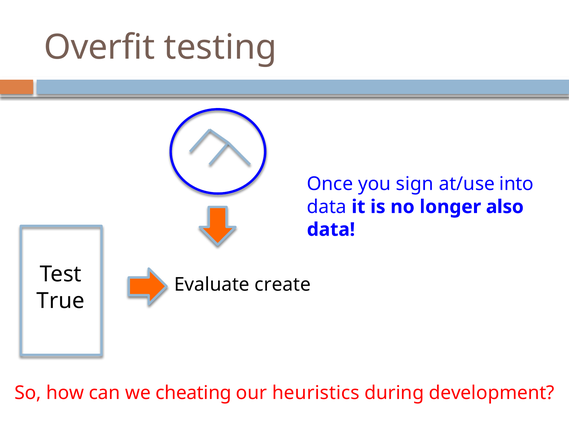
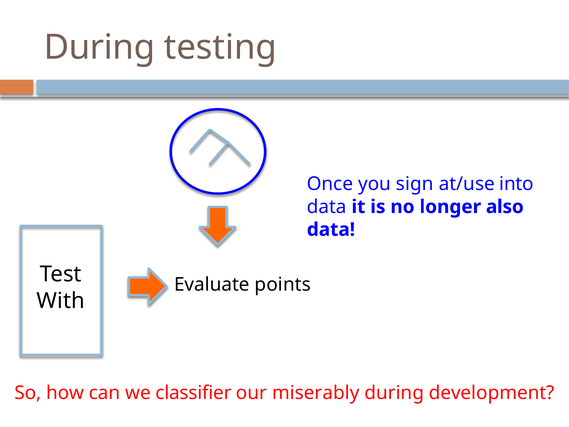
Overfit: Overfit -> During (99, 47)
create: create -> points (283, 284)
True: True -> With (61, 301)
cheating: cheating -> classifier (194, 393)
heuristics: heuristics -> miserably (316, 393)
